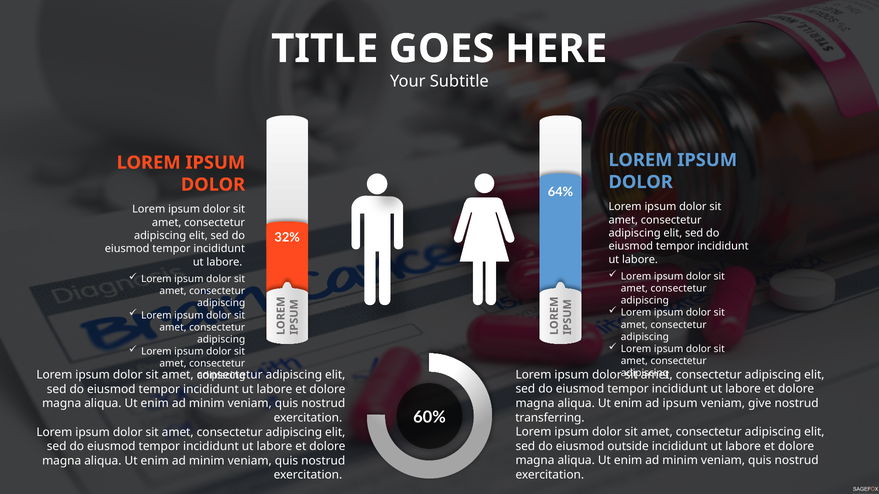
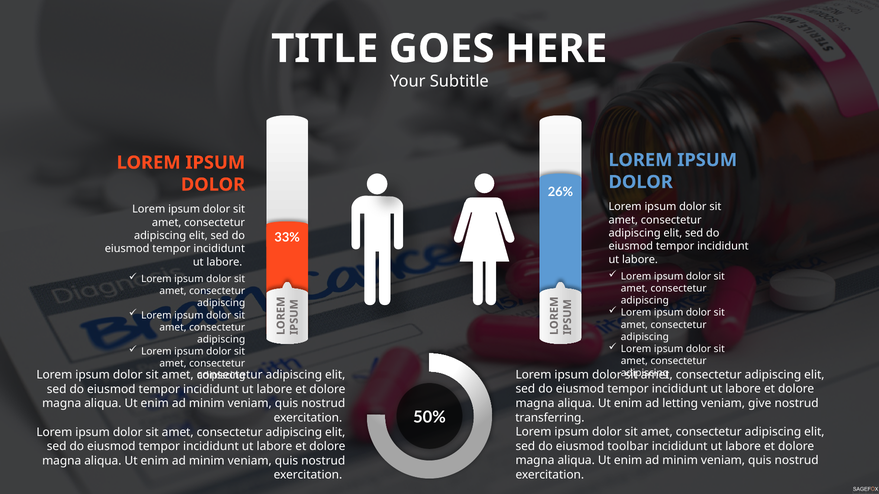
64%: 64% -> 26% (560, 192)
32%: 32% -> 33% (287, 238)
ad ipsum: ipsum -> letting (680, 404)
60%: 60% -> 50% (429, 417)
outside: outside -> toolbar (628, 447)
